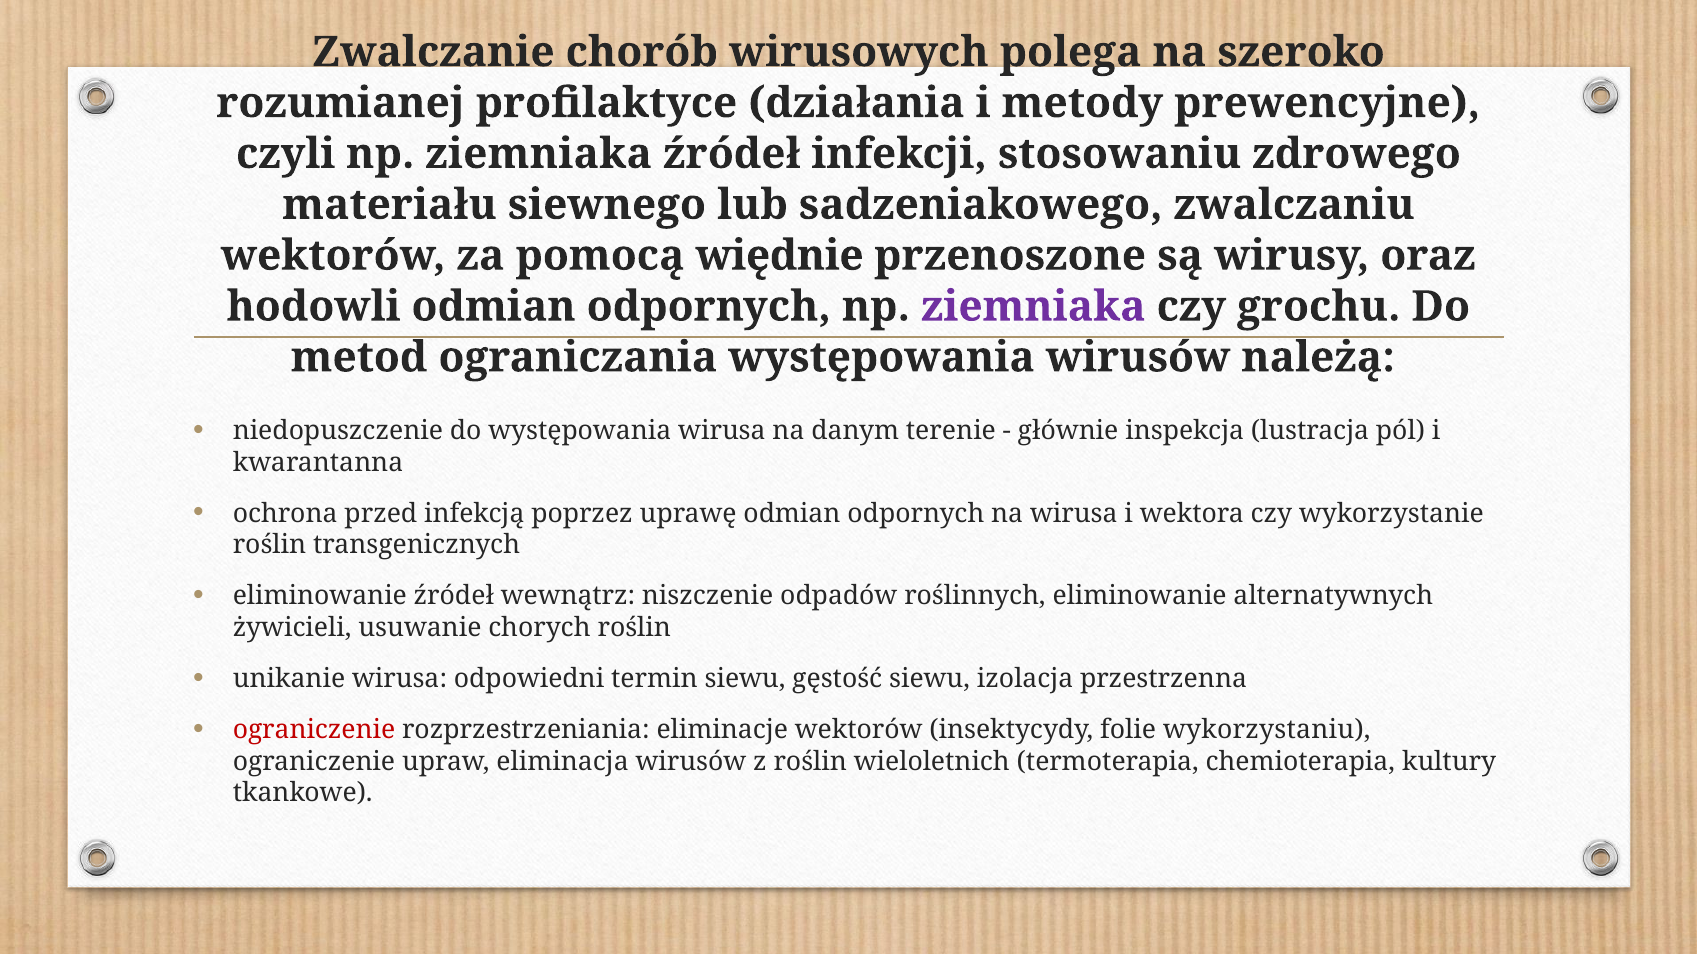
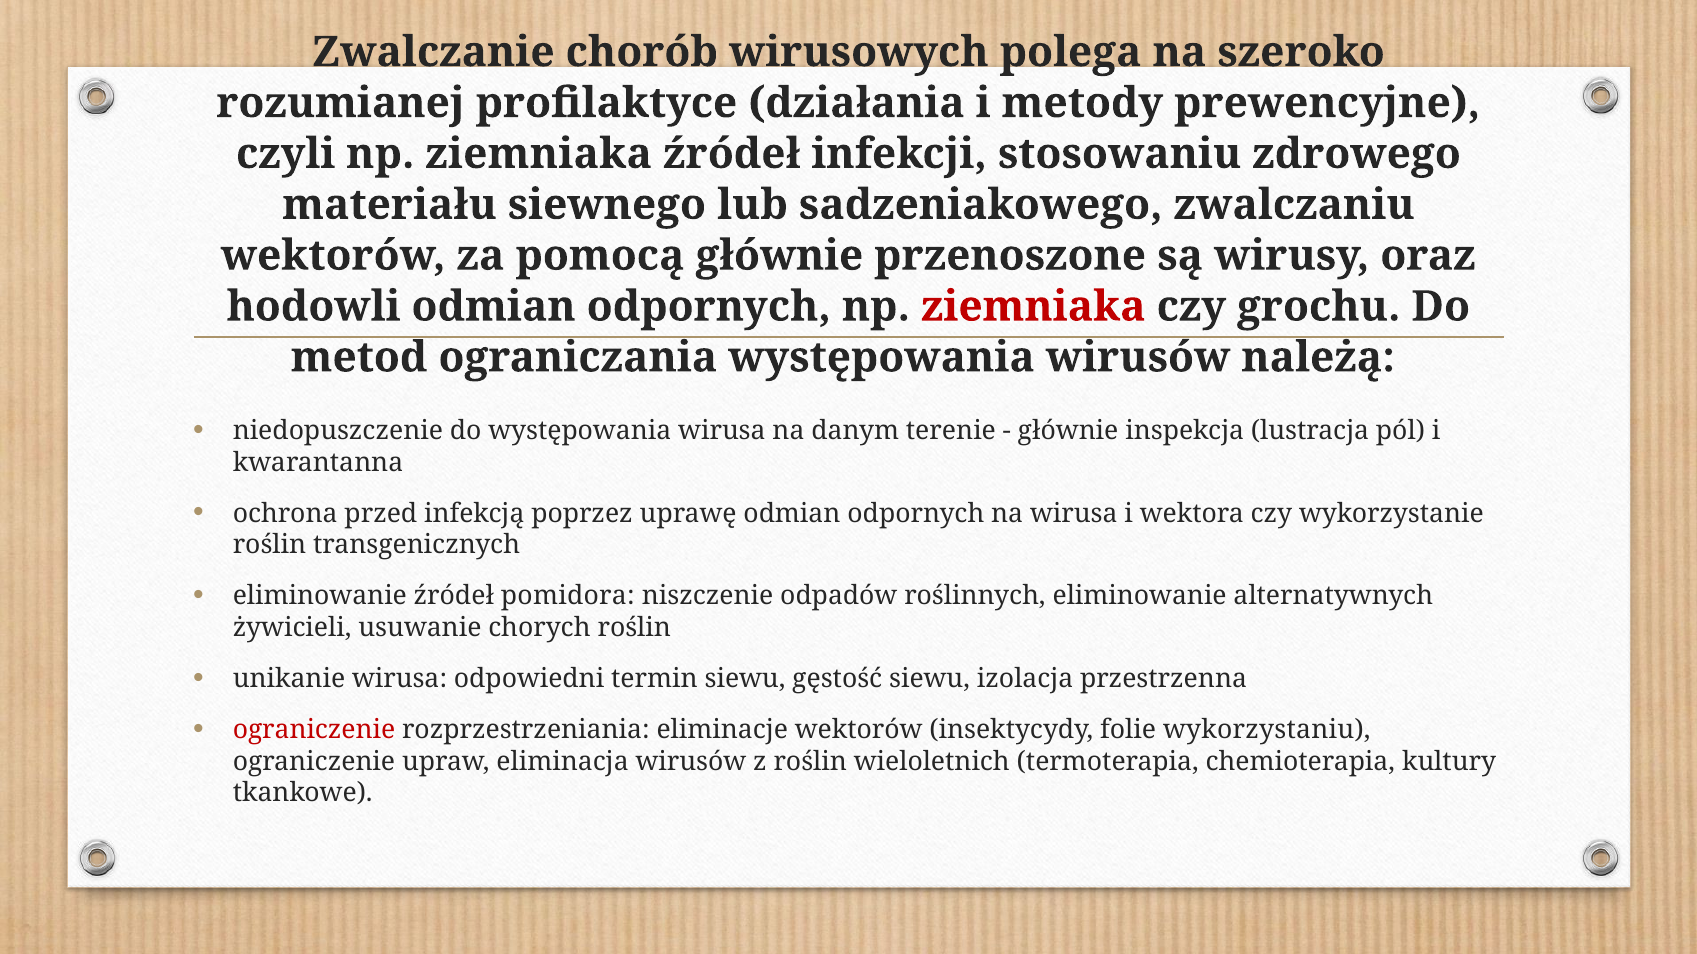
pomocą więdnie: więdnie -> głównie (779, 256)
ziemniaka colour: purple -> red (1033, 307)
wewnątrz: wewnątrz -> pomidora (568, 596)
